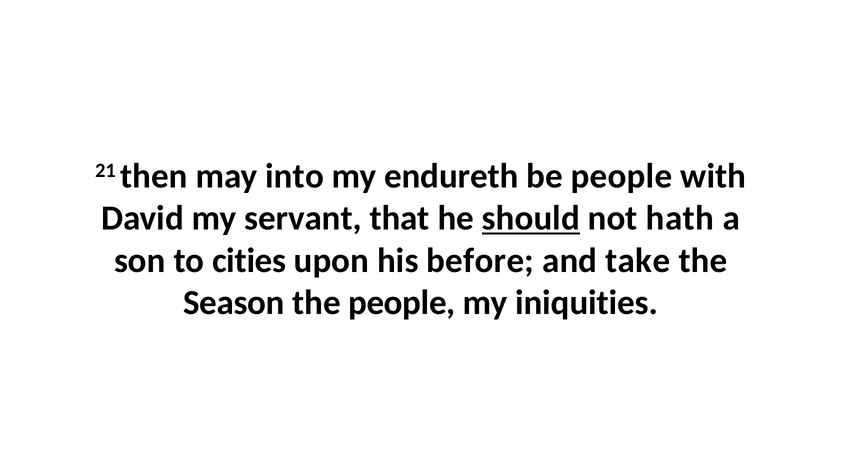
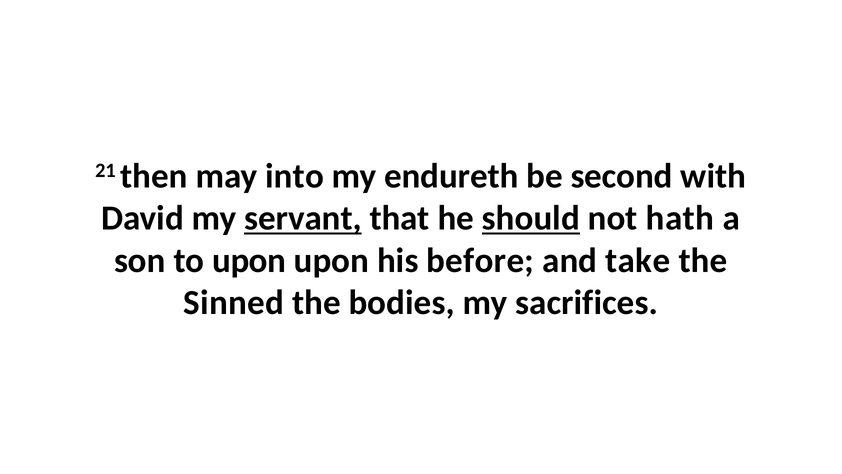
be people: people -> second (622, 176)
servant underline: none -> present (303, 218)
to cities: cities -> upon (249, 260)
Season: Season -> Sinned (234, 302)
the people: people -> bodies (402, 302)
iniquities: iniquities -> sacrifices (587, 302)
